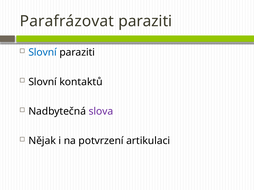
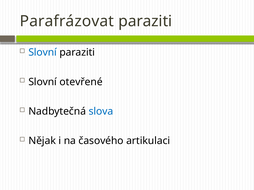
kontaktů: kontaktů -> otevřené (81, 82)
slova colour: purple -> blue (101, 112)
potvrzení: potvrzení -> časového (101, 141)
